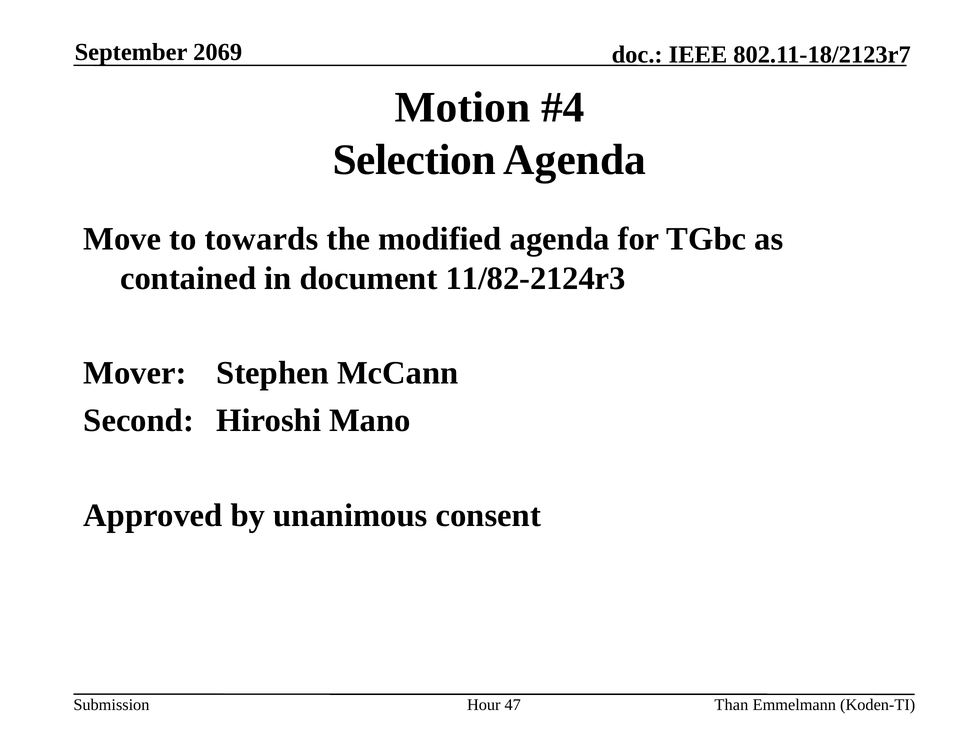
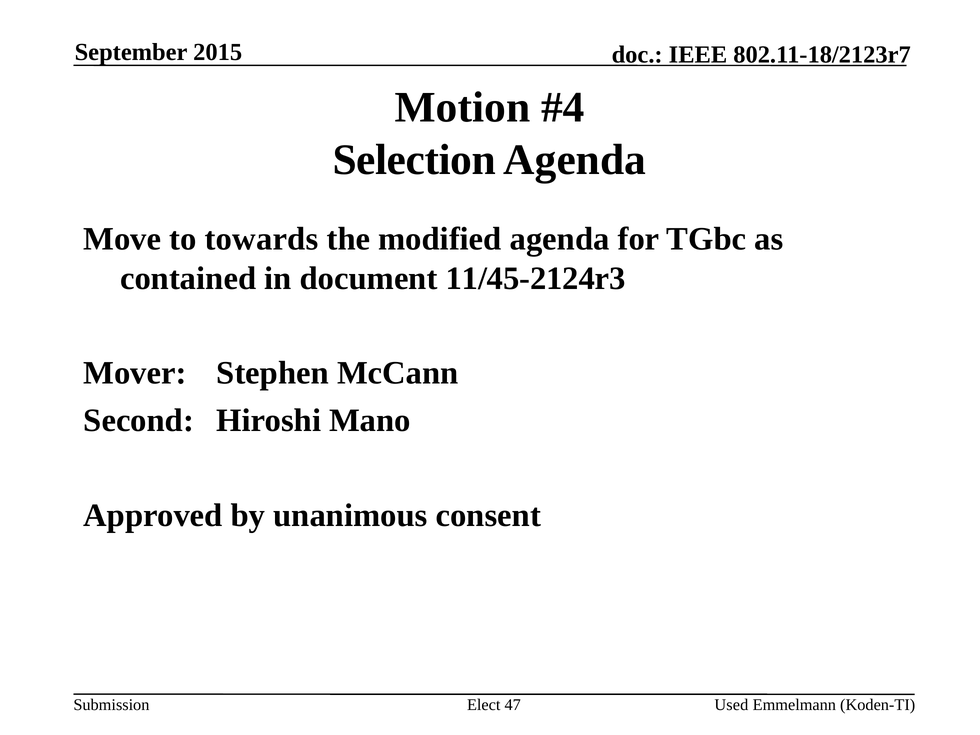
2069: 2069 -> 2015 (218, 52)
11/82-2124r3: 11/82-2124r3 -> 11/45-2124r3 (536, 278)
Hour: Hour -> Elect (484, 705)
Than: Than -> Used (731, 705)
